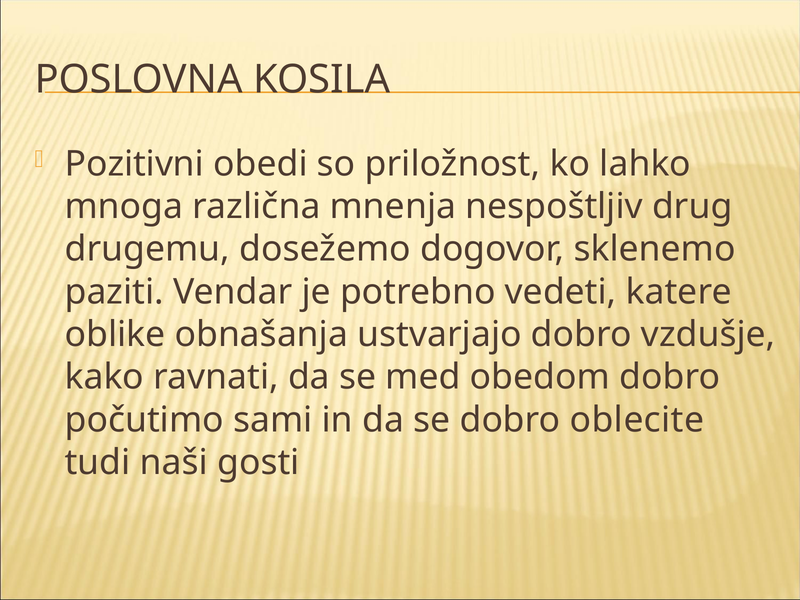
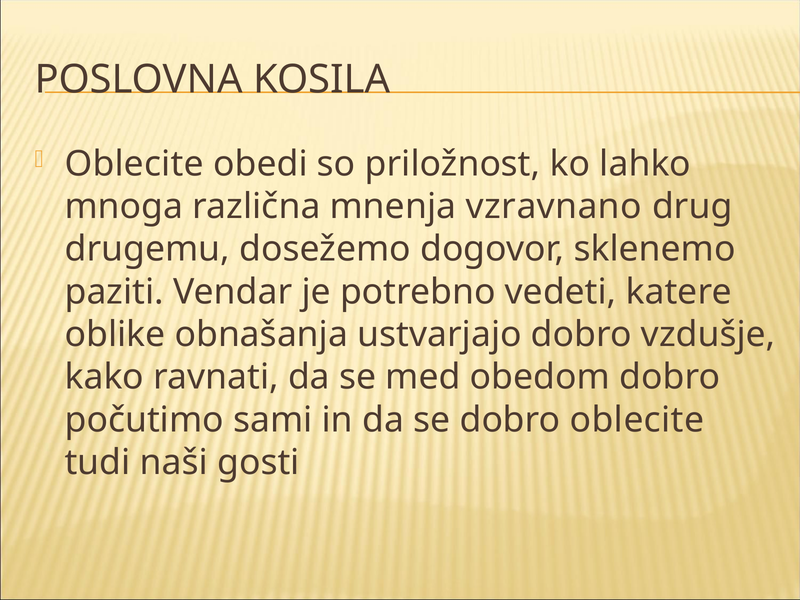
Pozitivni: Pozitivni -> Oblecite (134, 164)
nespoštljiv: nespoštljiv -> vzravnano (554, 206)
